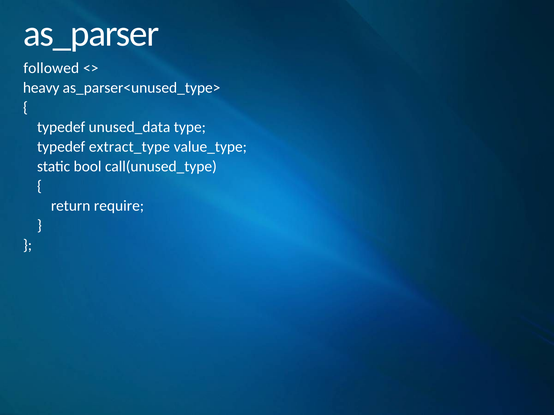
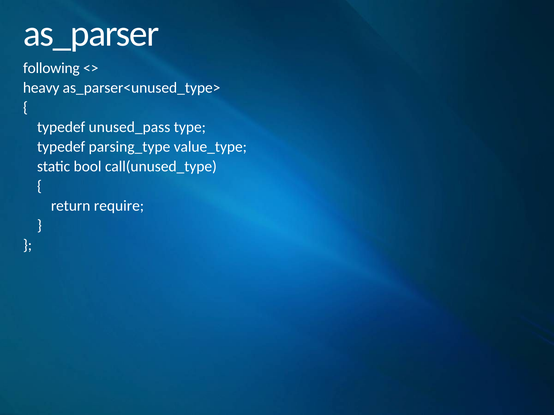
followed: followed -> following (51, 68)
unused_data: unused_data -> unused_pass (129, 127)
extract_type: extract_type -> parsing_type (129, 147)
